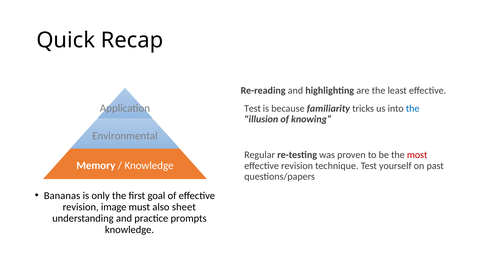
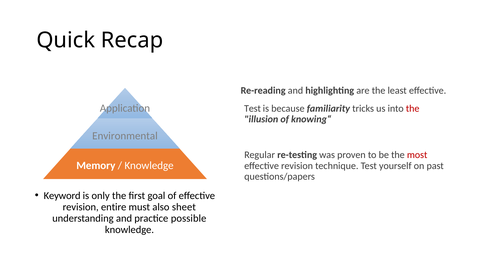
the colour: blue -> red (413, 108)
Bananas: Bananas -> Keyword (62, 195)
image: image -> entire (114, 207)
prompts: prompts -> possible (189, 218)
